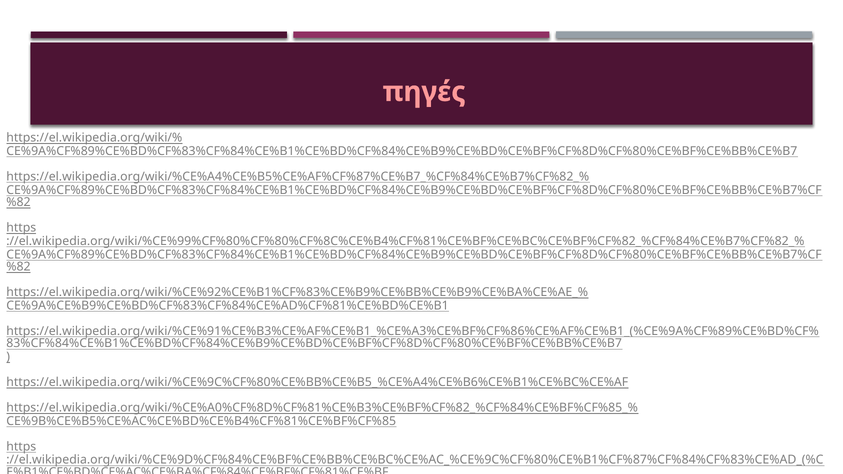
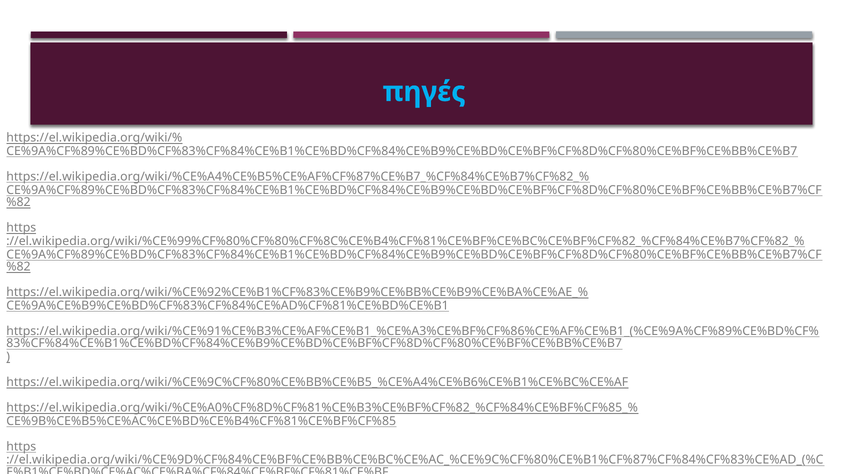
πηγές colour: pink -> light blue (424, 92)
